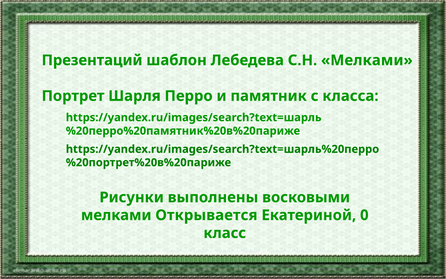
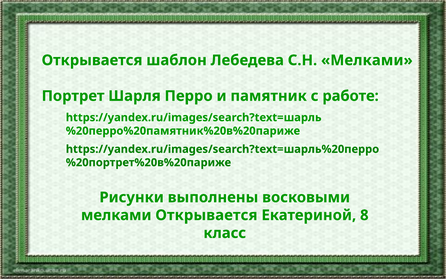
Презентаций: Презентаций -> Открывается (92, 60)
класса: класса -> работе (351, 96)
0: 0 -> 8 (364, 215)
